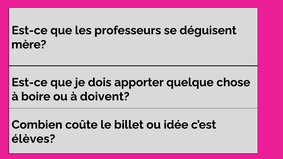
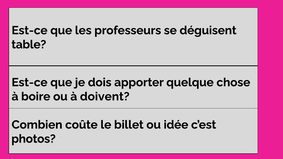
mère: mère -> table (29, 45)
élèves: élèves -> photos (34, 139)
